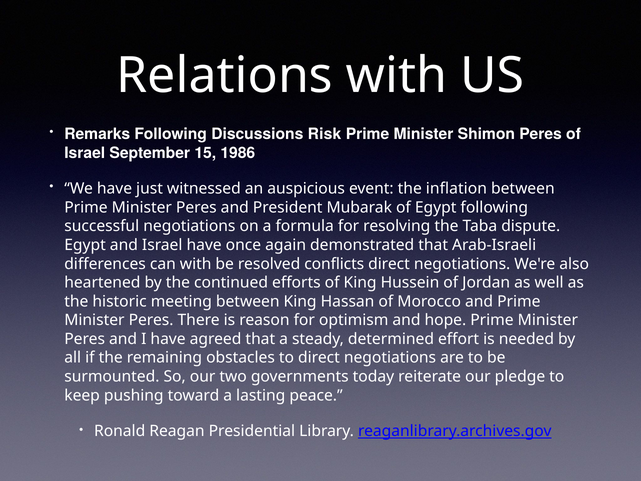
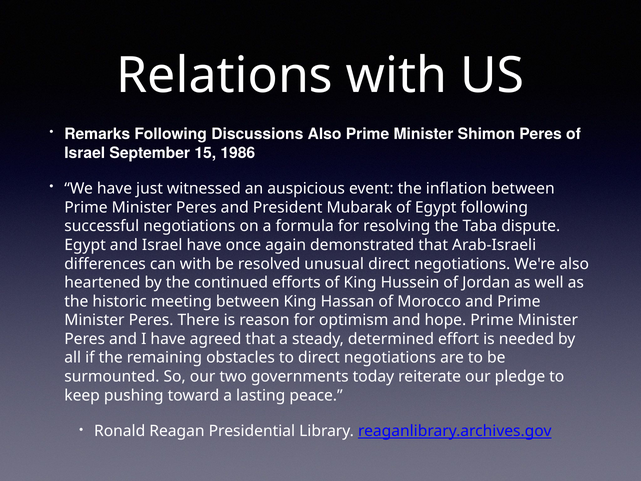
Discussions Risk: Risk -> Also (325, 134)
conflicts: conflicts -> unusual (334, 264)
